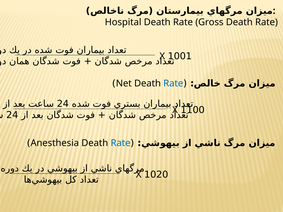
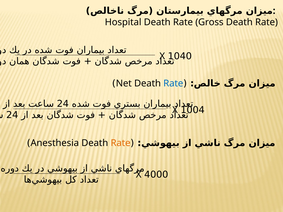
1001: 1001 -> 1040 (180, 56)
1100: 1100 -> 1004 (193, 110)
Rate colour: blue -> orange (121, 143)
1020: 1020 -> 4000 (156, 175)
